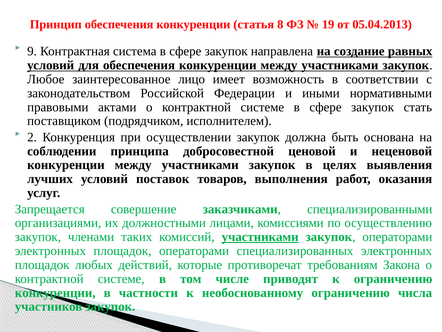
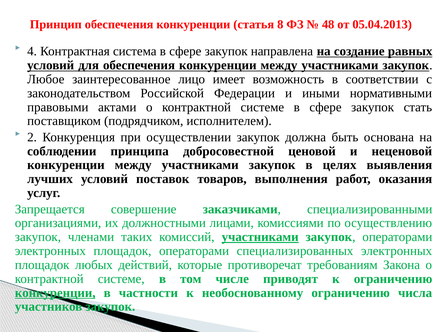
19: 19 -> 48 (328, 24)
9: 9 -> 4 (32, 51)
конкуренции underline: none -> present (55, 292)
